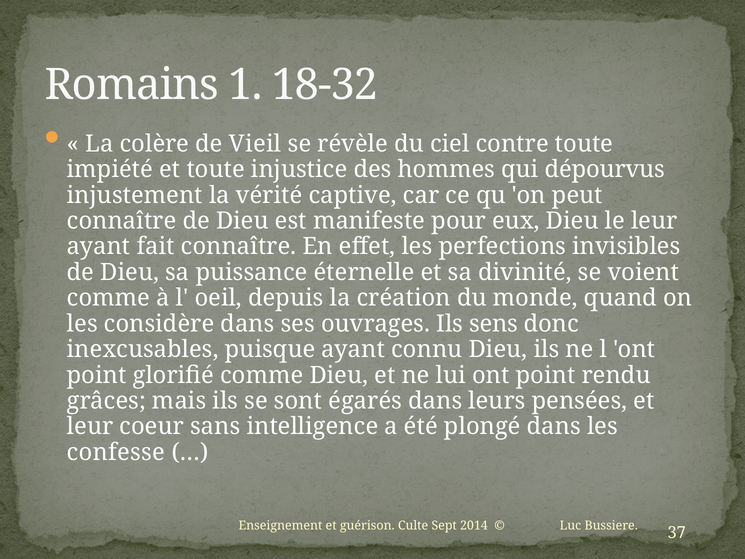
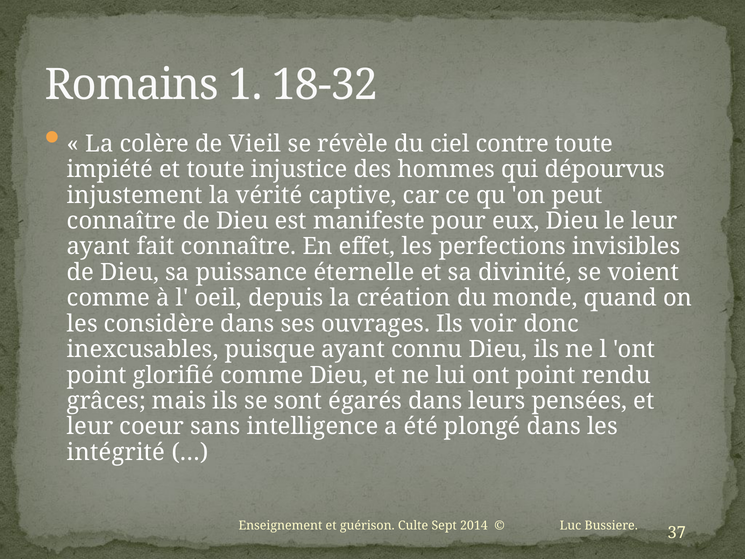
sens: sens -> voir (493, 324)
confesse: confesse -> intégrité (116, 452)
